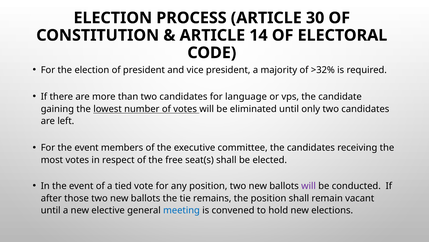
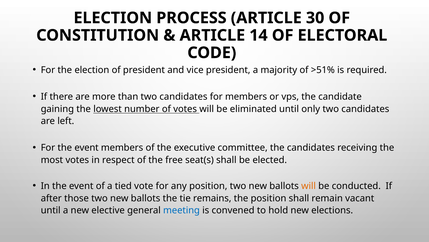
>32%: >32% -> >51% (323, 70)
for language: language -> members (246, 96)
will colour: purple -> orange (309, 186)
